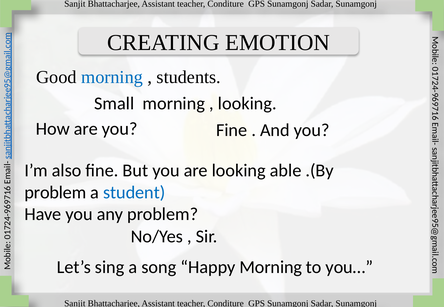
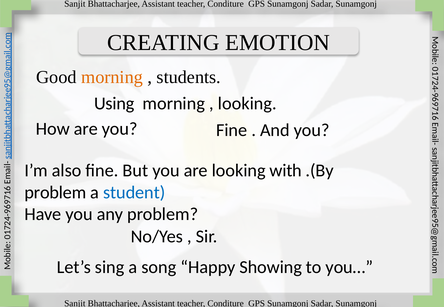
morning colour: blue -> orange (112, 77)
Small: Small -> Using (114, 104)
able: able -> with (286, 171)
Happy Morning: Morning -> Showing (271, 267)
